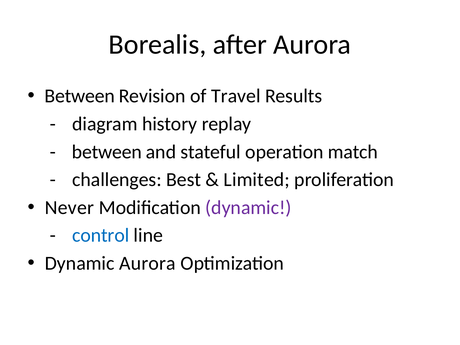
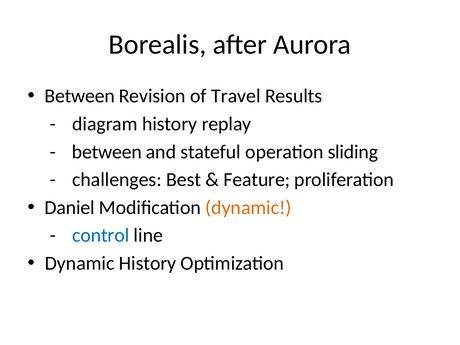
match: match -> sliding (353, 152)
Limited: Limited -> Feature (257, 180)
Never: Never -> Daniel (70, 208)
dynamic colour: purple -> orange (248, 208)
Dynamic Aurora: Aurora -> History (148, 263)
